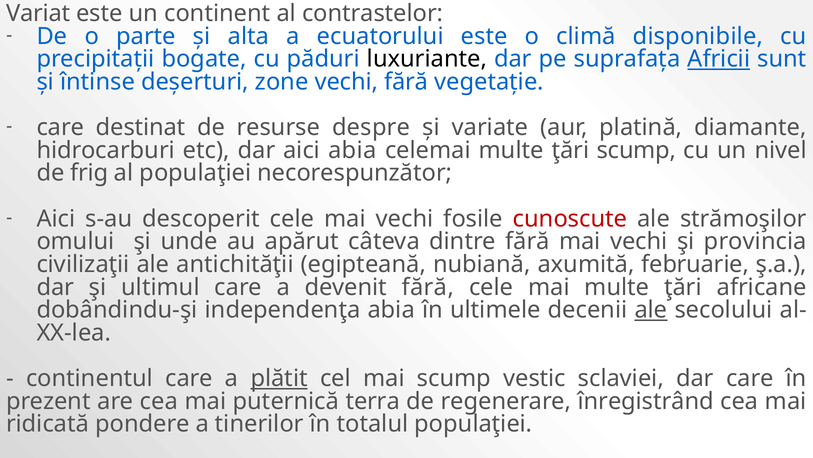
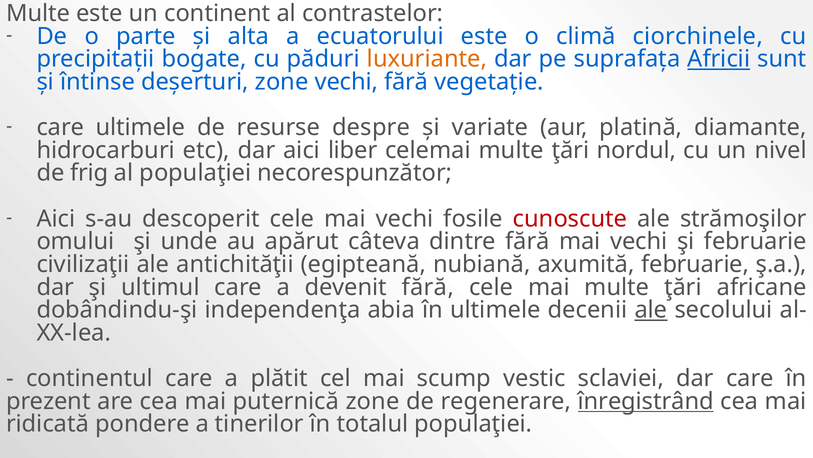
Variat: Variat -> Multe (38, 13)
disponibile: disponibile -> ciorchinele (698, 36)
luxuriante colour: black -> orange (427, 59)
care destinat: destinat -> ultimele (141, 127)
aici abia: abia -> liber (353, 150)
ţări scump: scump -> nordul (636, 150)
şi provincia: provincia -> februarie (755, 241)
plătit underline: present -> none (279, 378)
puternică terra: terra -> zone (373, 401)
înregistrând underline: none -> present (646, 401)
